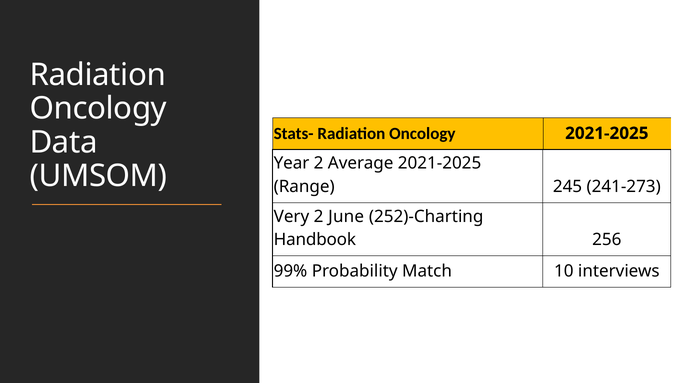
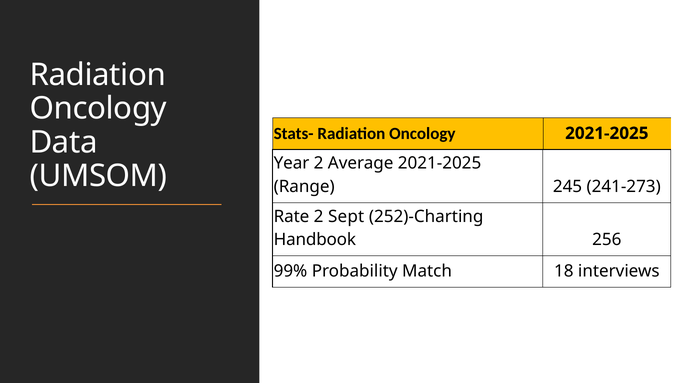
Very: Very -> Rate (291, 217)
June: June -> Sept (346, 217)
10: 10 -> 18 (564, 272)
